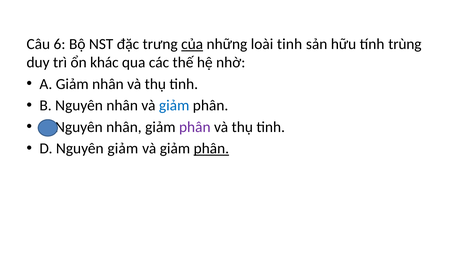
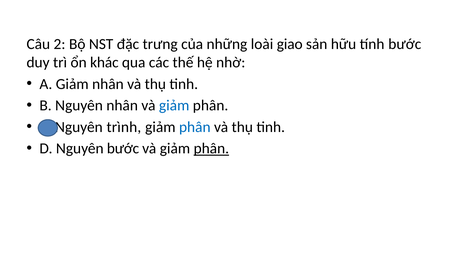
6: 6 -> 2 (60, 44)
của underline: present -> none (192, 44)
loài tinh: tinh -> giao (290, 44)
tính trùng: trùng -> bước (405, 44)
nhân: nhân -> trình (124, 127)
phân colour: purple -> blue (195, 127)
Nguyên giảm: giảm -> bước (123, 149)
